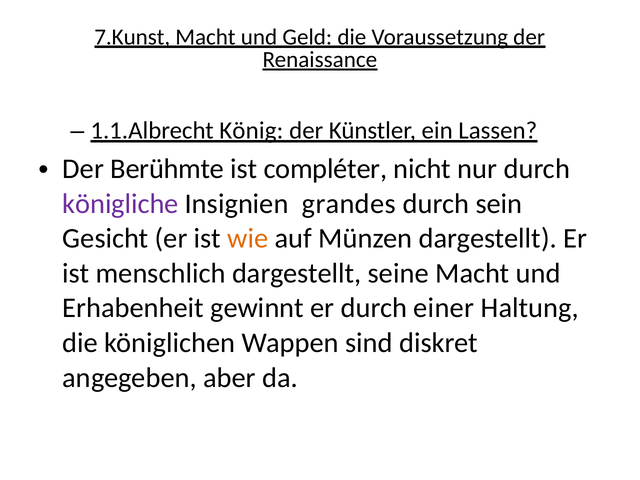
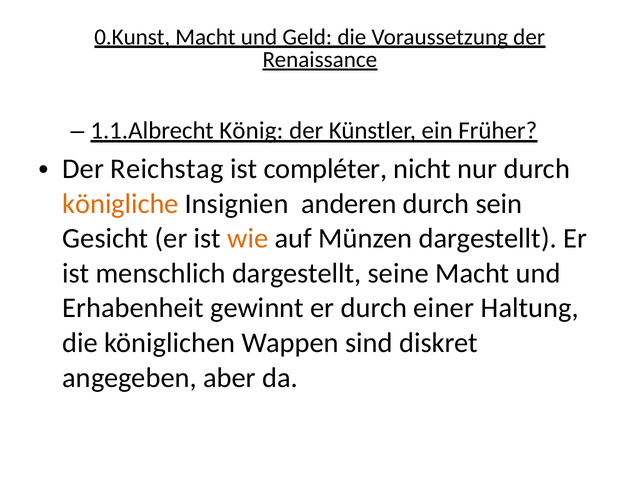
7.Kunst: 7.Kunst -> 0.Kunst (132, 37)
Lassen: Lassen -> Früher (498, 131)
Berühmte: Berühmte -> Reichstag (167, 169)
königliche colour: purple -> orange (120, 204)
grandes: grandes -> anderen (349, 204)
